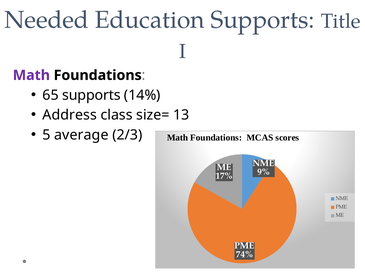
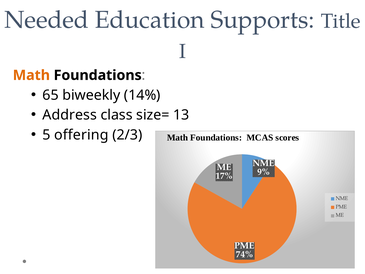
Math colour: purple -> orange (31, 75)
65 supports: supports -> biweekly (91, 95)
average: average -> offering (81, 135)
